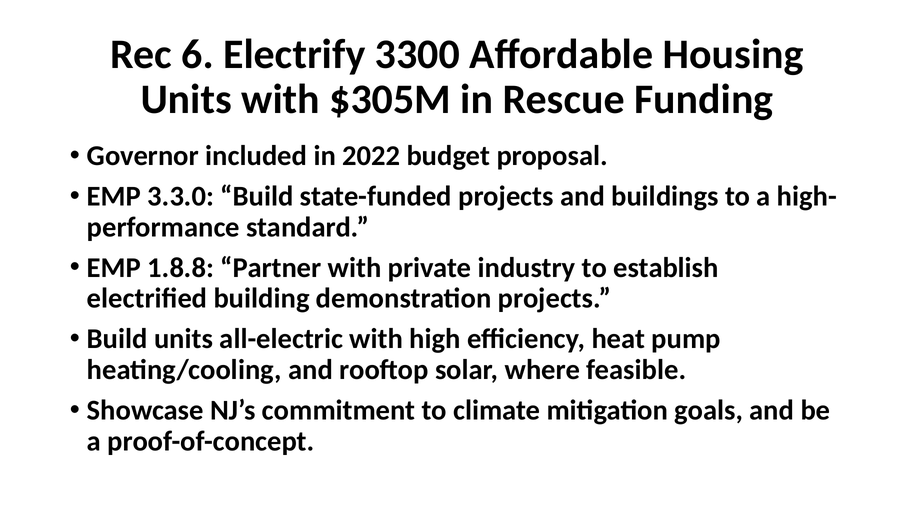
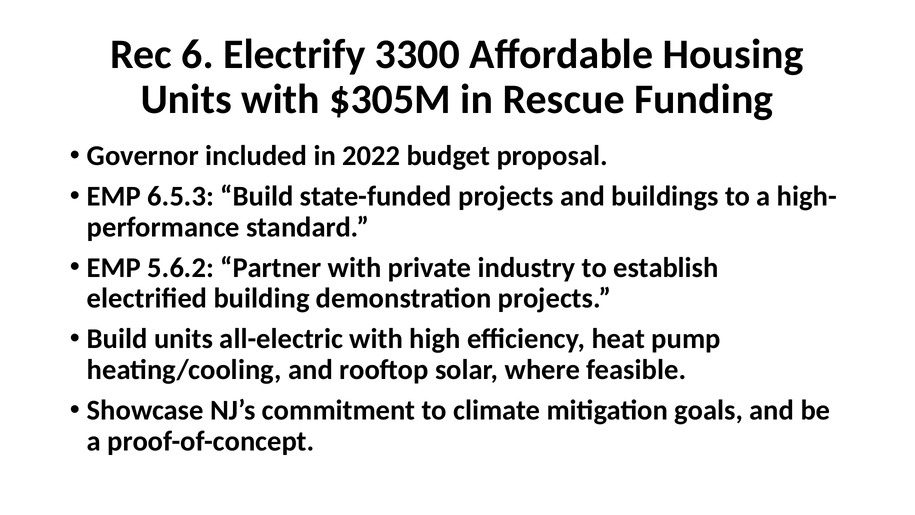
3.3.0: 3.3.0 -> 6.5.3 (181, 196)
1.8.8: 1.8.8 -> 5.6.2 (181, 267)
